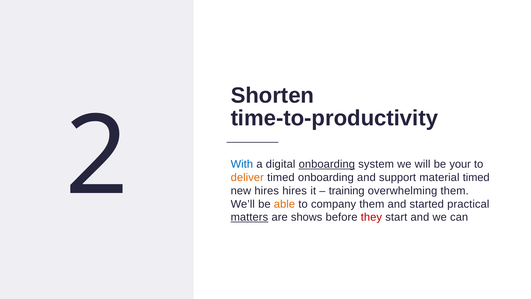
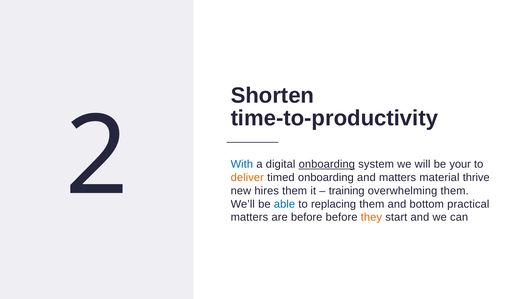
and support: support -> matters (398, 177)
material timed: timed -> thrive (476, 177)
hires hires: hires -> them (295, 191)
able colour: orange -> blue (284, 204)
company: company -> replacing (334, 204)
started: started -> bottom (427, 204)
matters underline: present -> none (249, 217)
are shows: shows -> before (307, 217)
they colour: red -> orange (371, 217)
